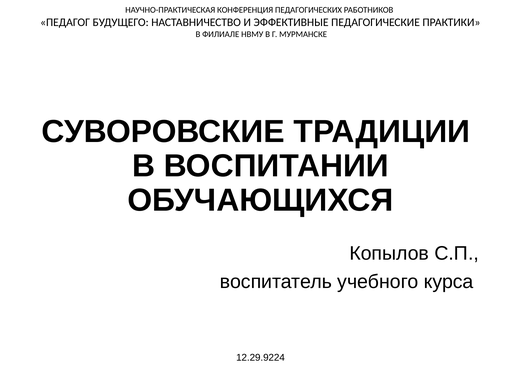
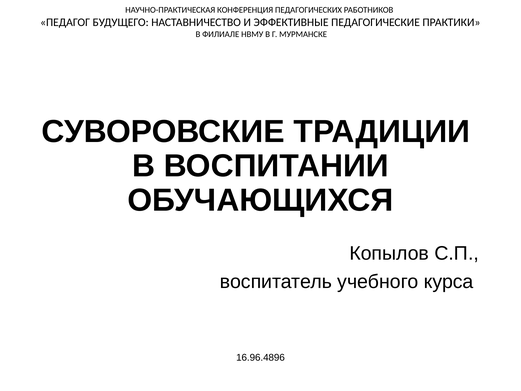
12.29.9224: 12.29.9224 -> 16.96.4896 (260, 358)
